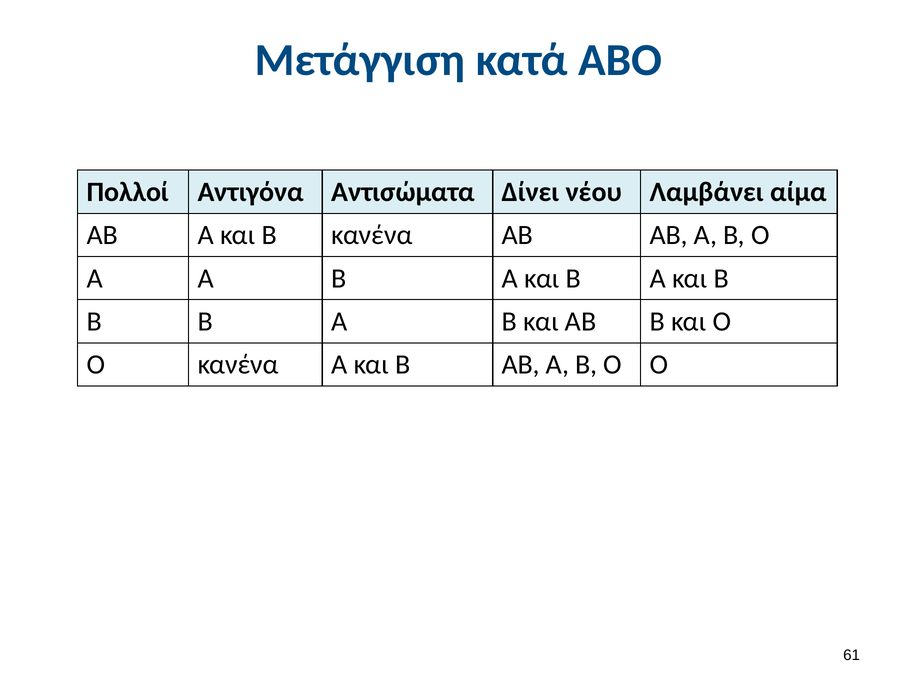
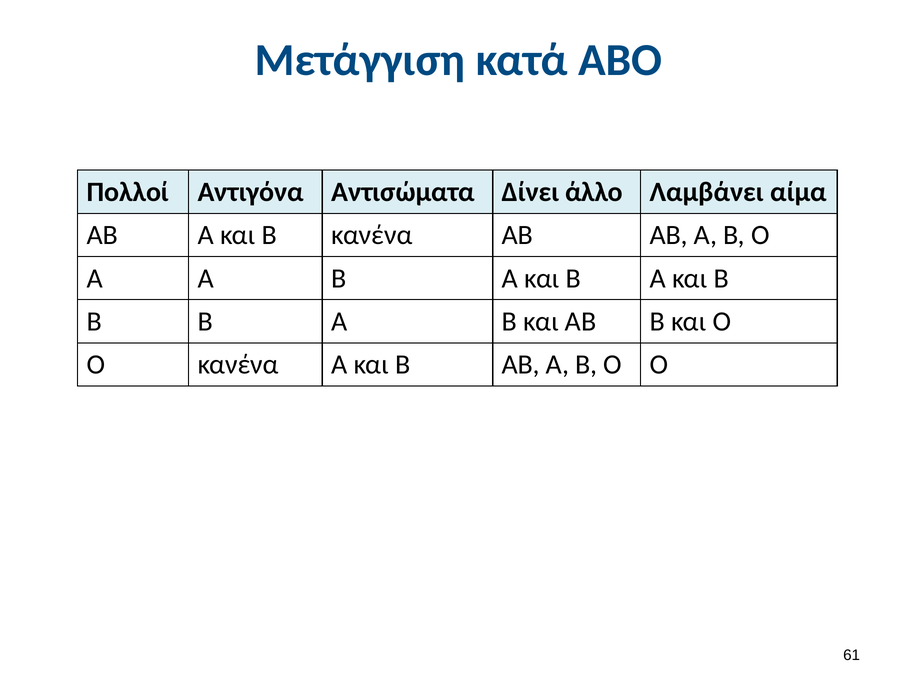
νέου: νέου -> άλλο (594, 192)
